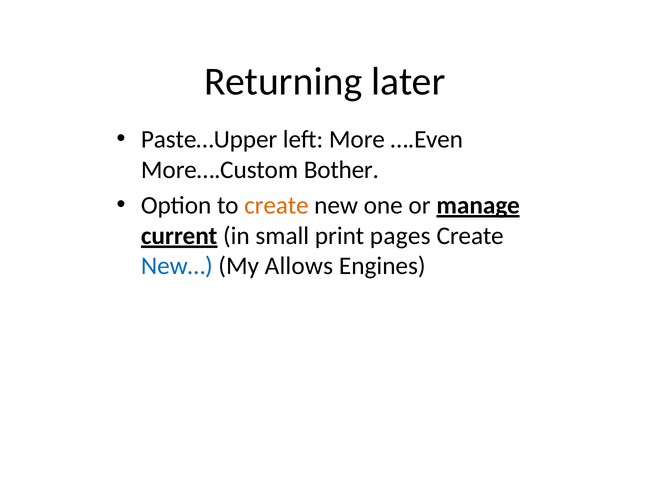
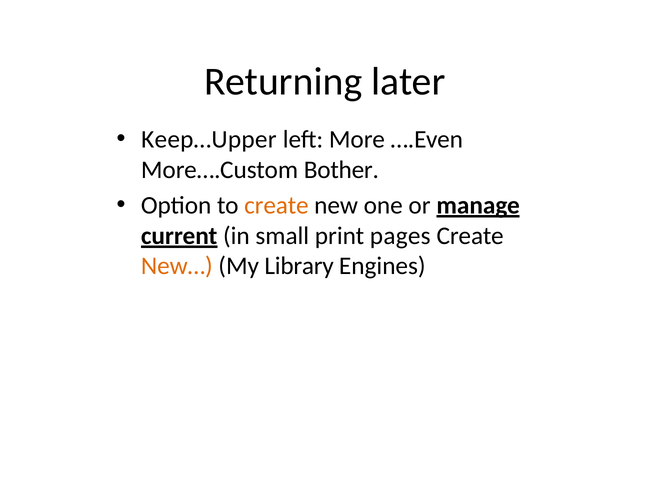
Paste…Upper: Paste…Upper -> Keep…Upper (209, 139)
New… colour: blue -> orange (177, 266)
Allows: Allows -> Library (299, 266)
